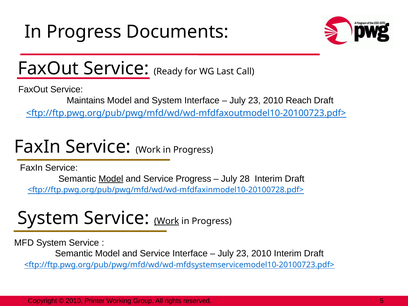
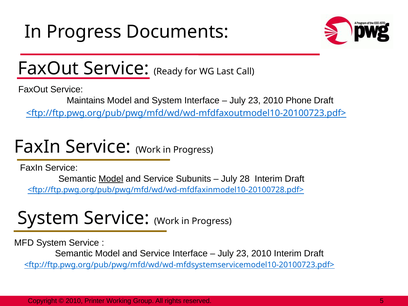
Reach: Reach -> Phone (299, 101)
Service Progress: Progress -> Subunits (193, 179)
Work underline: present -> none (167, 221)
